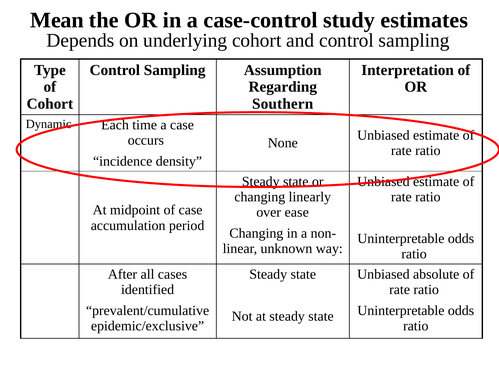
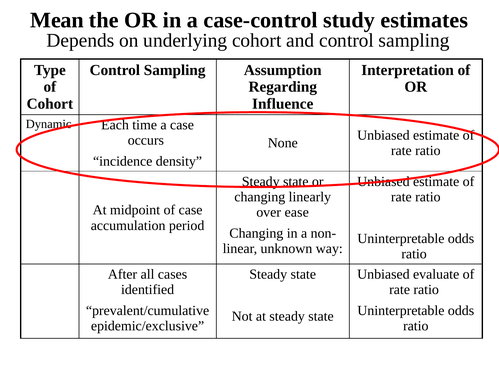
Southern: Southern -> Influence (283, 104)
absolute: absolute -> evaluate (436, 275)
